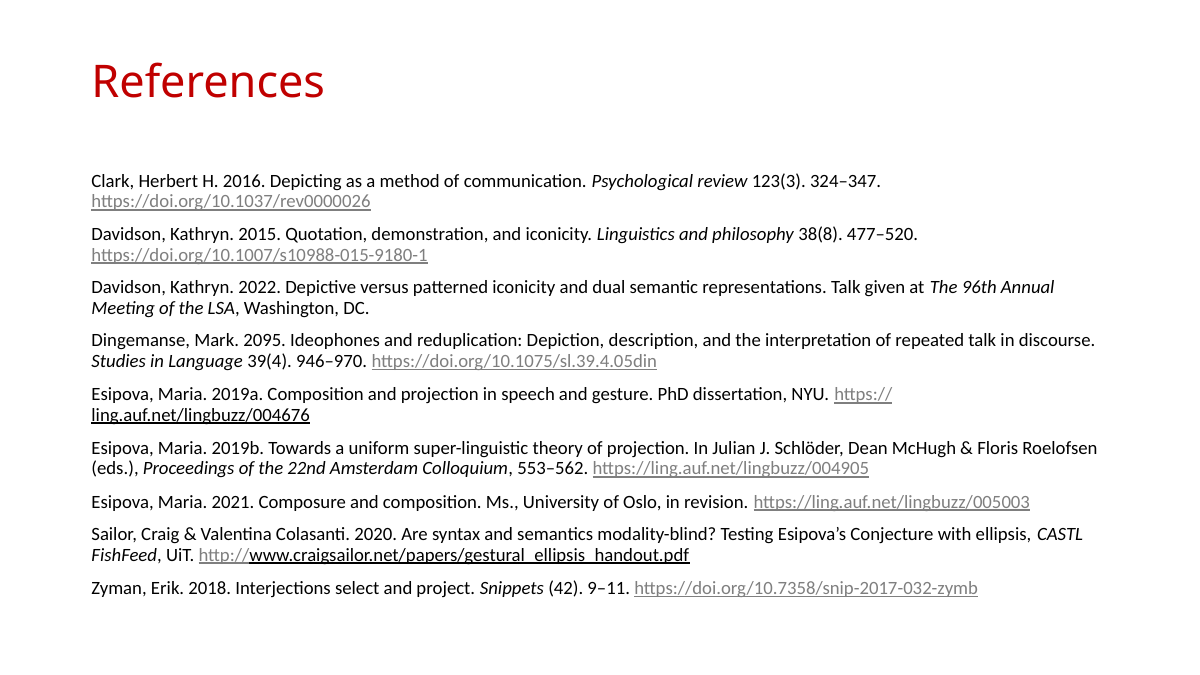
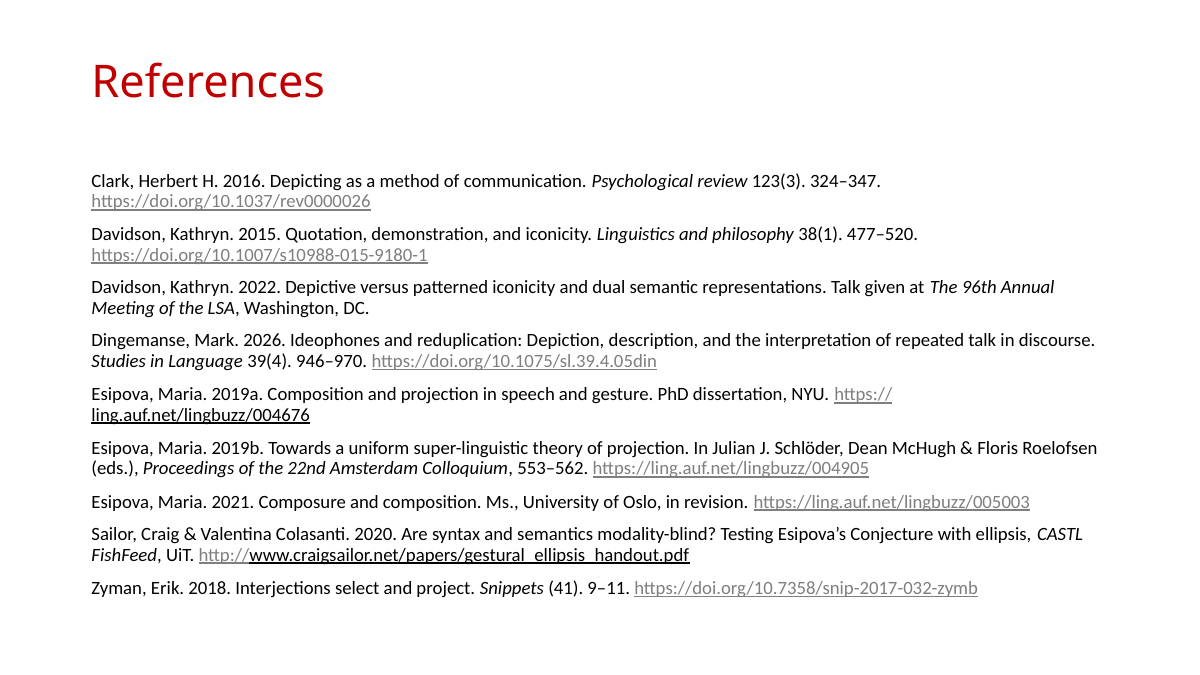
38(8: 38(8 -> 38(1 (821, 234)
2095: 2095 -> 2026 (265, 341)
42: 42 -> 41 (566, 588)
